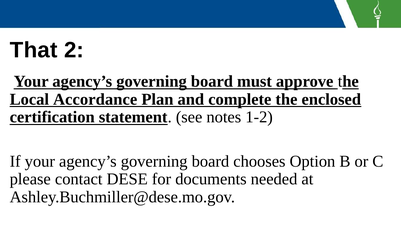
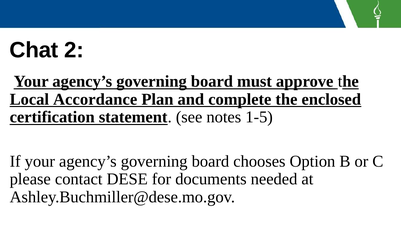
That: That -> Chat (34, 50)
1-2: 1-2 -> 1-5 (259, 117)
